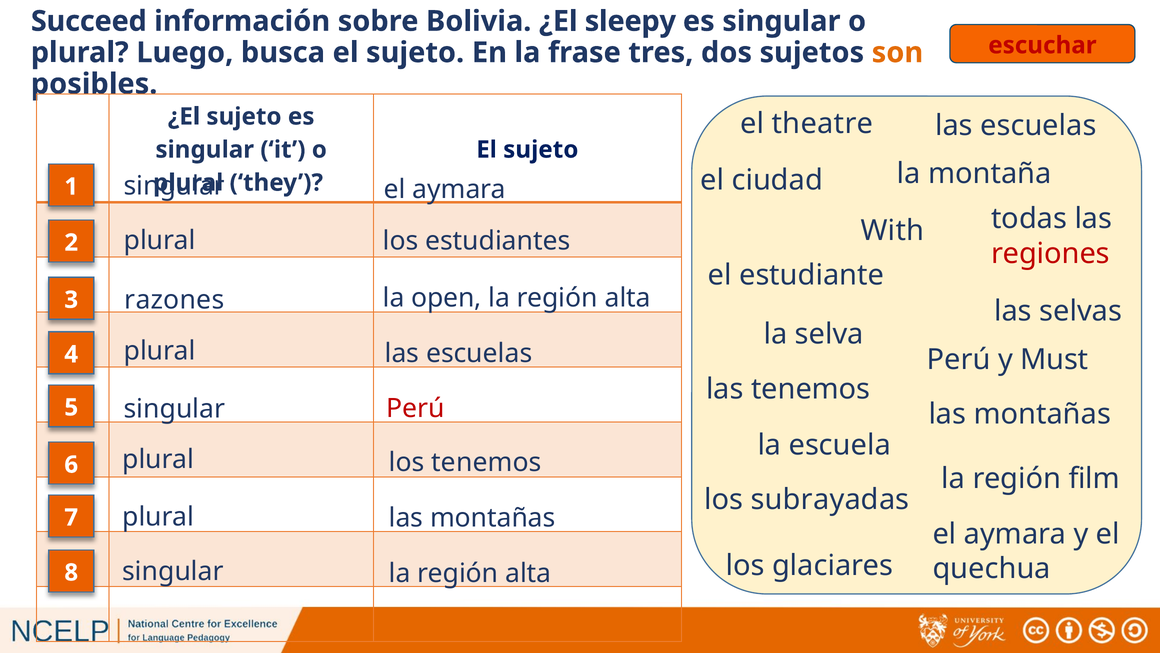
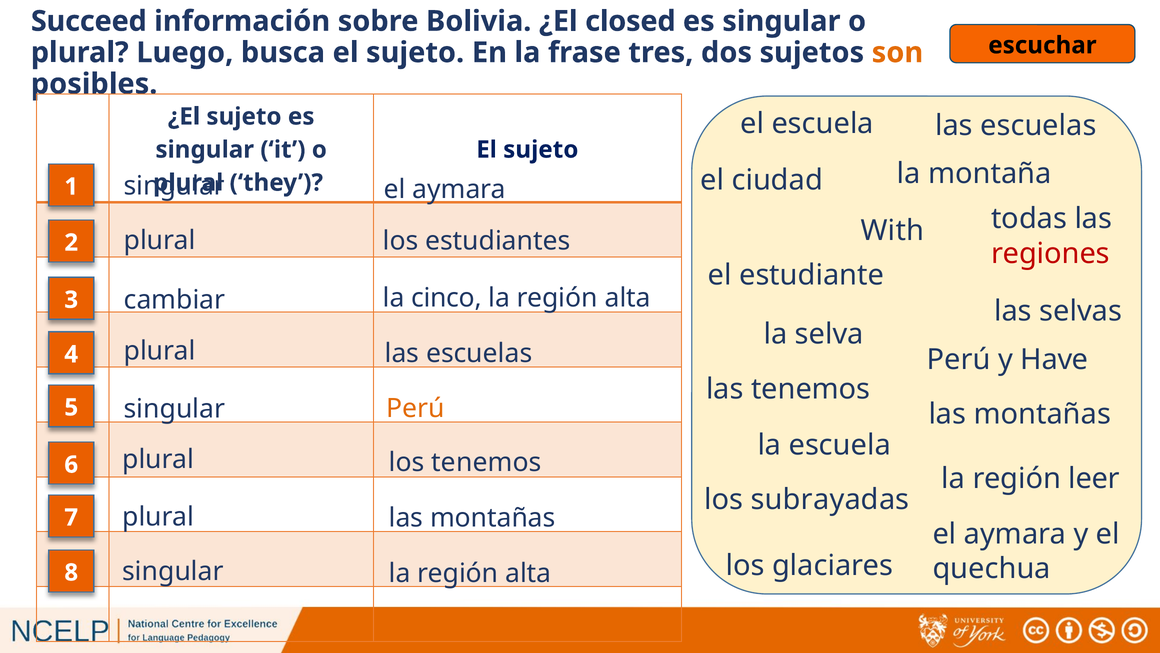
sleepy: sleepy -> closed (630, 21)
escuchar colour: red -> black (1042, 45)
el theatre: theatre -> escuela (823, 123)
open: open -> cinco (447, 298)
razones: razones -> cambiar (175, 300)
Must: Must -> Have (1054, 359)
Perú colour: red -> orange (415, 408)
film: film -> leer (1094, 478)
